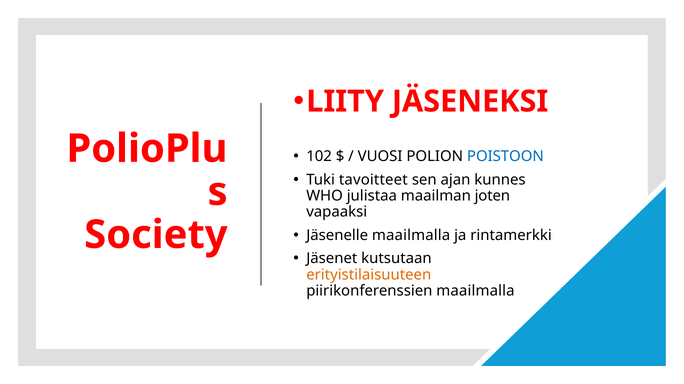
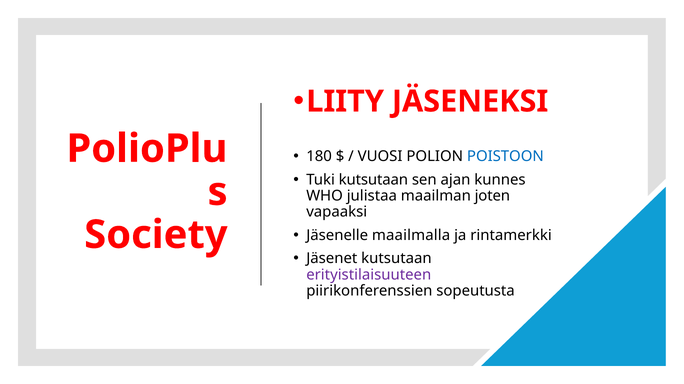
102: 102 -> 180 (319, 157)
Tuki tavoitteet: tavoitteet -> kutsutaan (373, 180)
erityistilaisuuteen colour: orange -> purple (369, 275)
piirikonferenssien maailmalla: maailmalla -> sopeutusta (476, 291)
